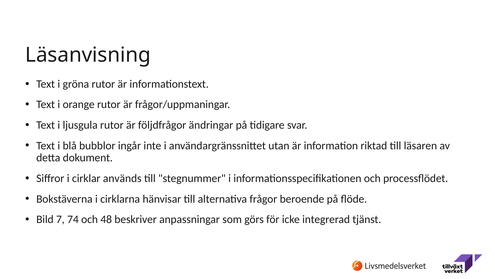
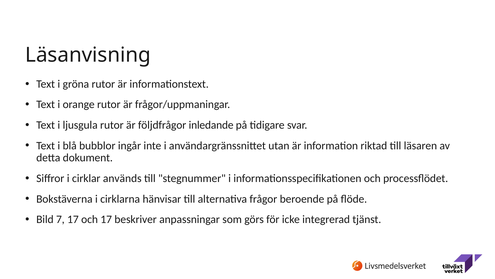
ändringar: ändringar -> inledande (211, 125)
7 74: 74 -> 17 (73, 219)
och 48: 48 -> 17 (106, 219)
